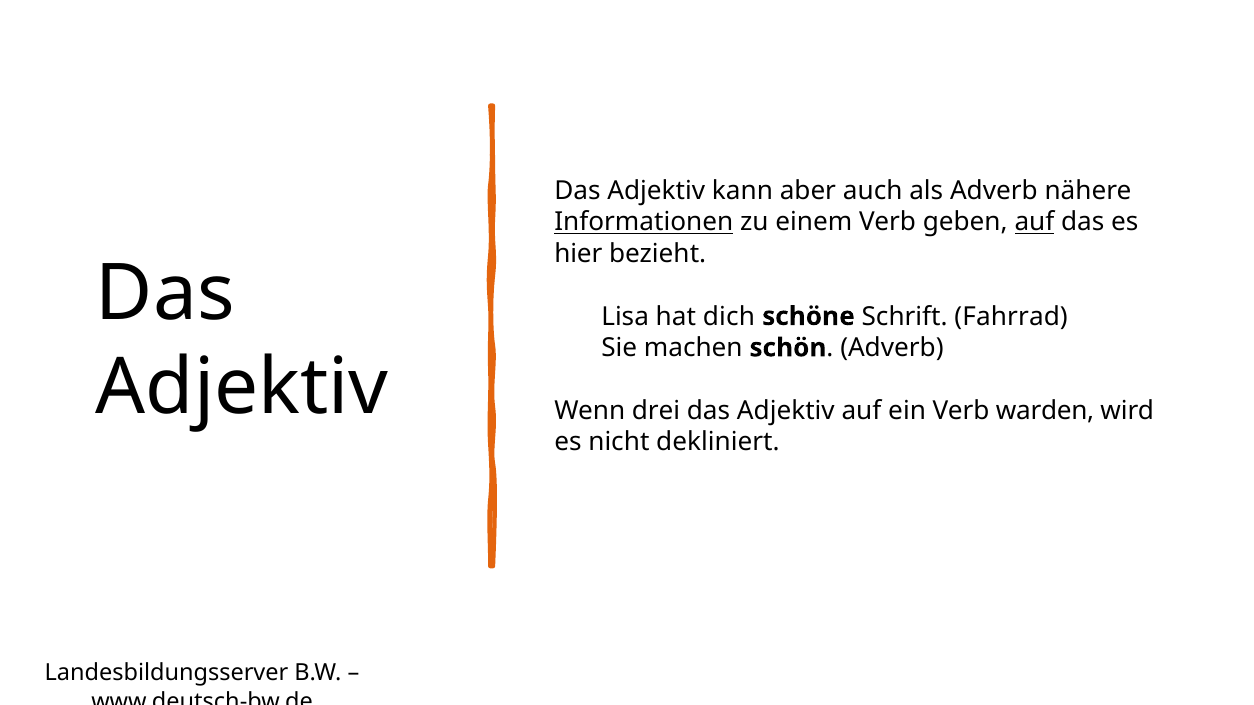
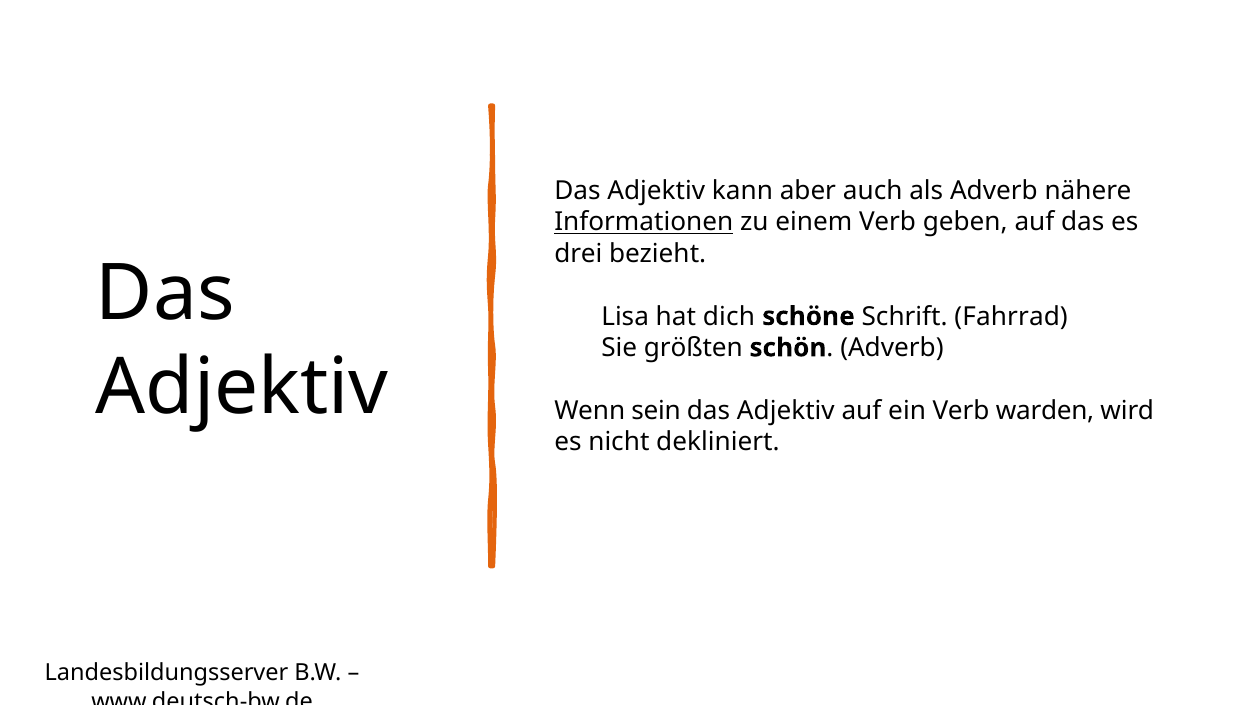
auf underline: present -> none (1034, 222)
hier: hier -> drei (578, 254)
machen: machen -> größten (693, 348)
drei: drei -> sein (656, 411)
